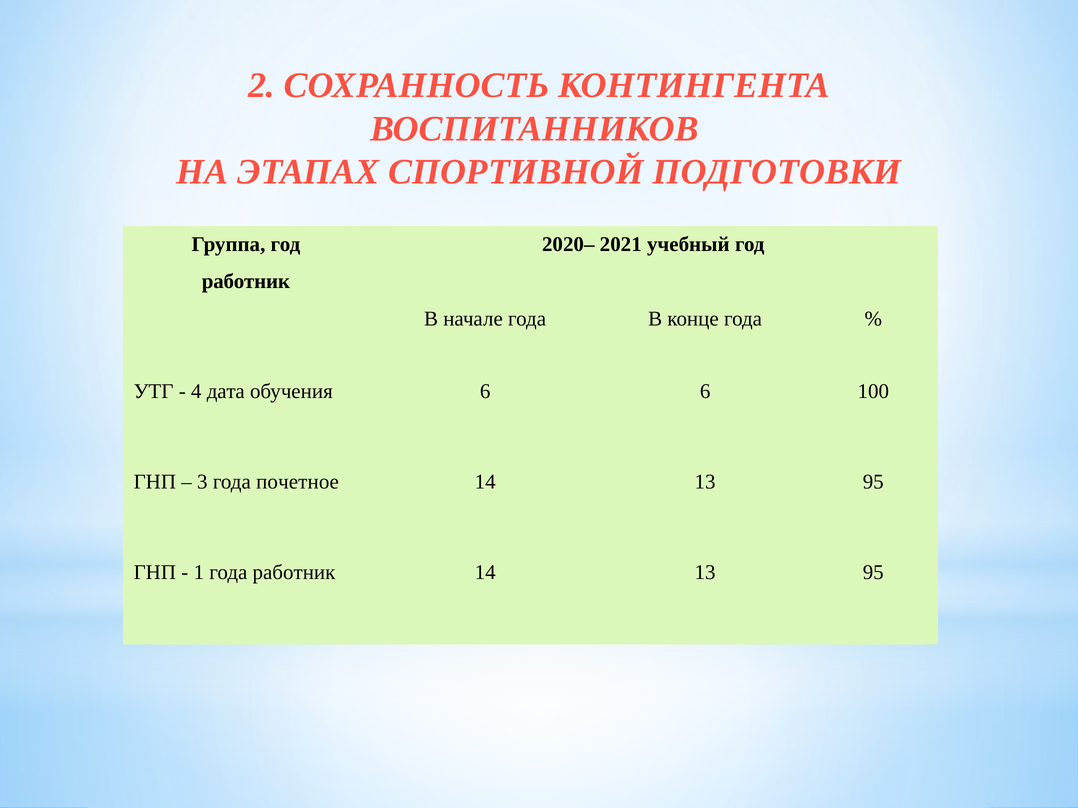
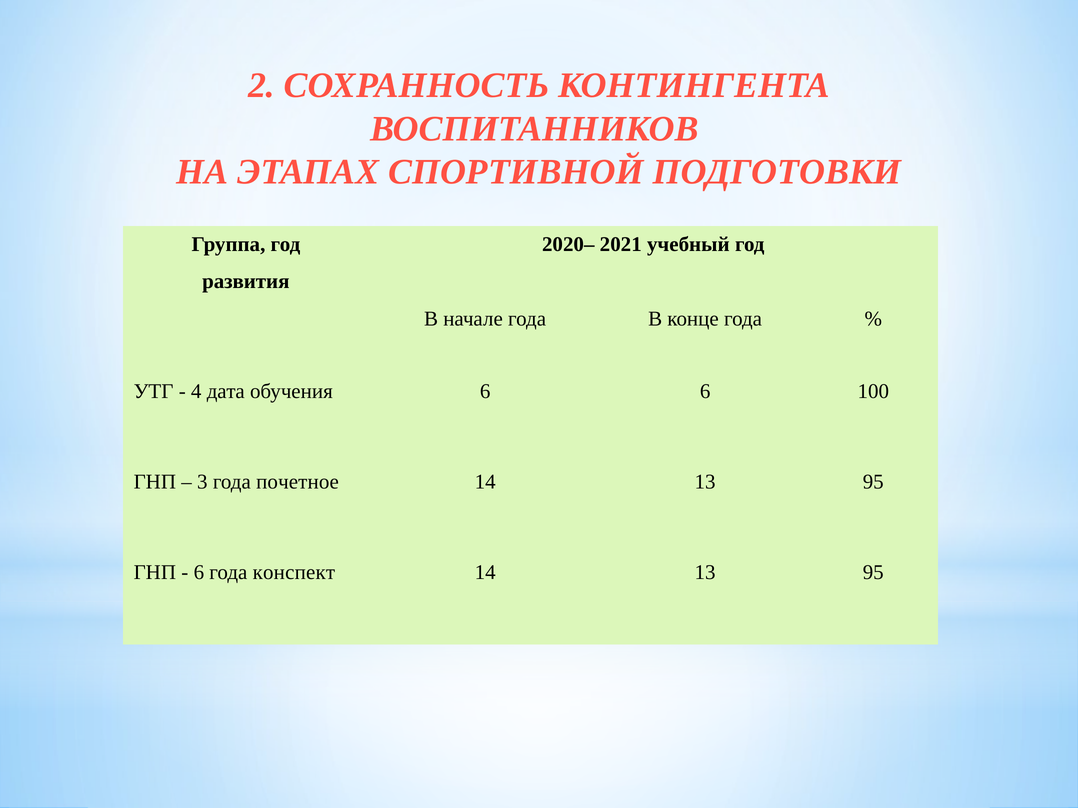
работник: работник -> развития (246, 281)
1: 1 -> 6 (199, 573)
года работник: работник -> конспект (294, 573)
